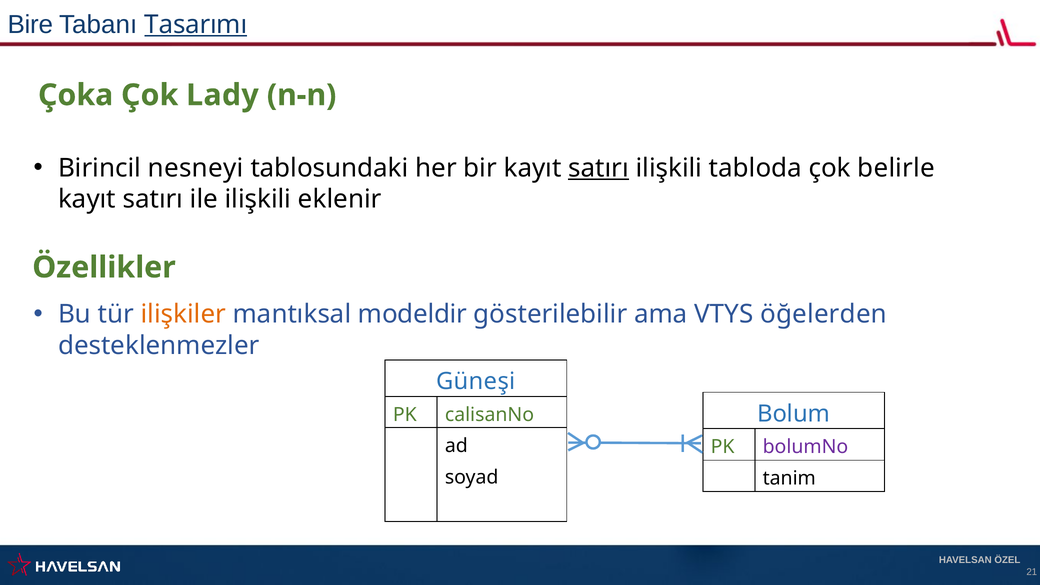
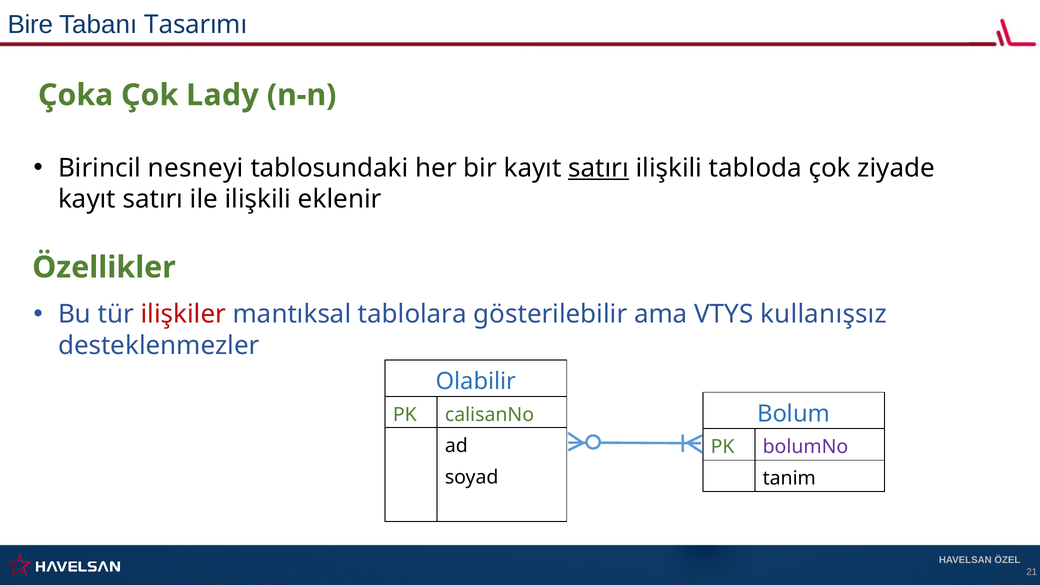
Tasarımı underline: present -> none (196, 25)
belirle: belirle -> ziyade (896, 168)
ilişkiler colour: orange -> red (183, 314)
modeldir: modeldir -> tablolara (412, 314)
öğelerden: öğelerden -> kullanışsız (824, 314)
Güneşi: Güneşi -> Olabilir (476, 382)
